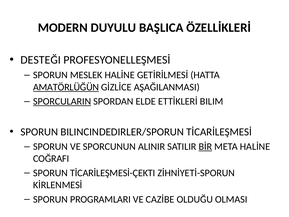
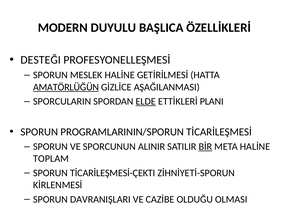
SPORCULARIN underline: present -> none (62, 101)
ELDE underline: none -> present (146, 101)
BILIM: BILIM -> PLANI (212, 101)
BILINCINDEDIRLER/SPORUN: BILINCINDEDIRLER/SPORUN -> PROGRAMLARININ/SPORUN (122, 132)
COĞRAFI: COĞRAFI -> TOPLAM (51, 158)
PROGRAMLARI: PROGRAMLARI -> DAVRANIŞLARI (100, 199)
